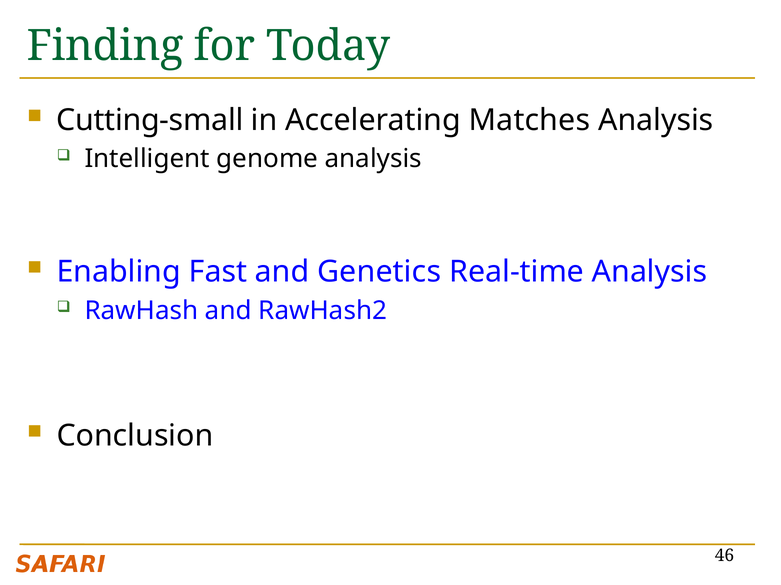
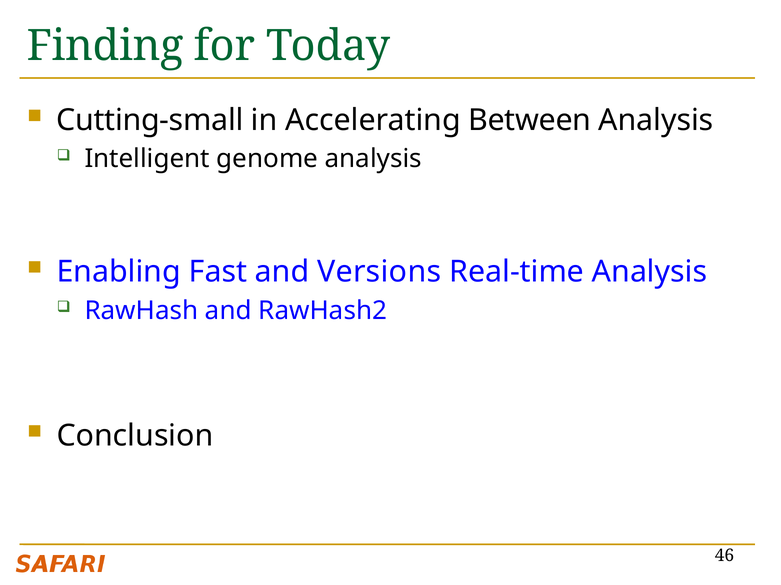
Matches: Matches -> Between (530, 120)
Genetics: Genetics -> Versions (379, 272)
